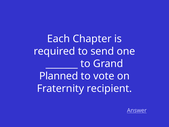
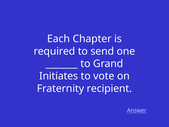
Planned: Planned -> Initiates (59, 76)
